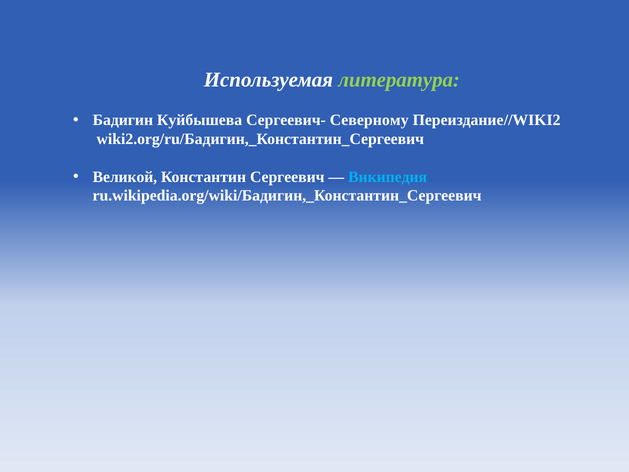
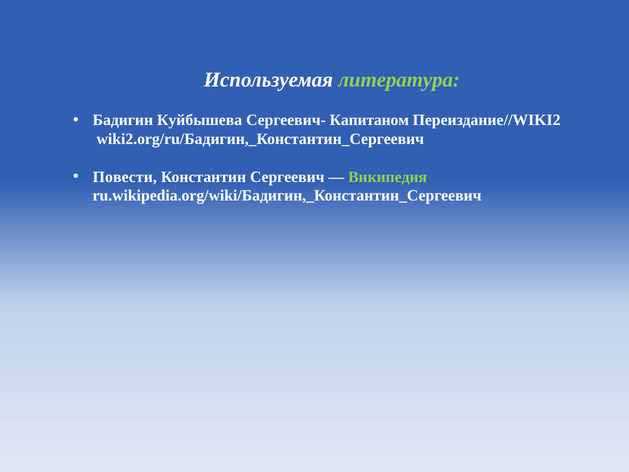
Северному: Северному -> Капитаном (369, 120)
Великой: Великой -> Повести (125, 177)
Википедия colour: light blue -> light green (388, 177)
